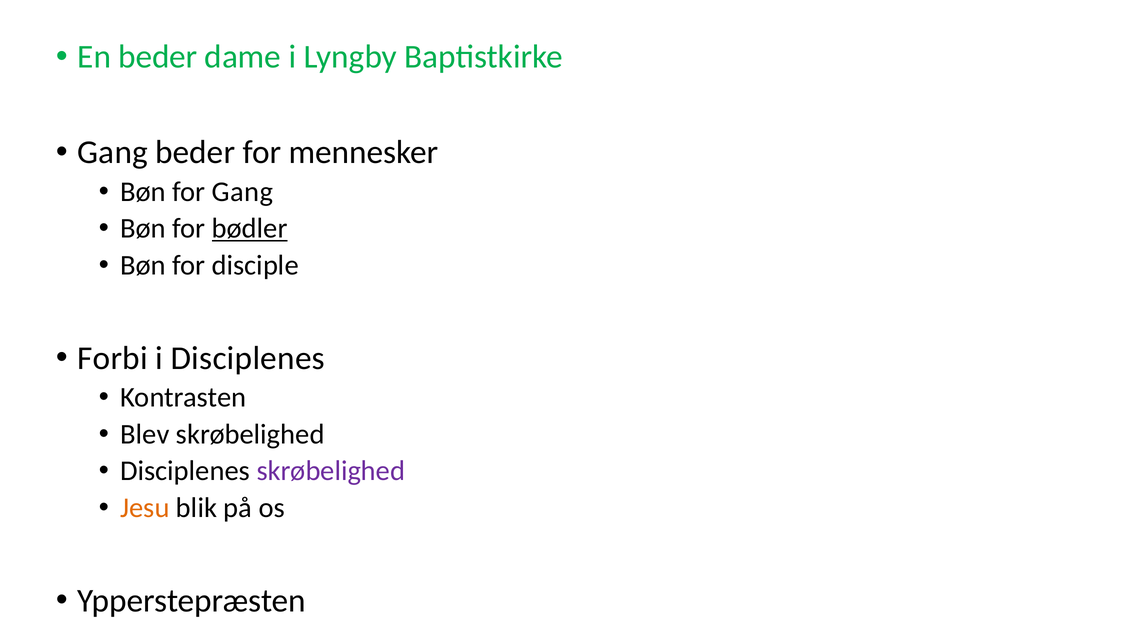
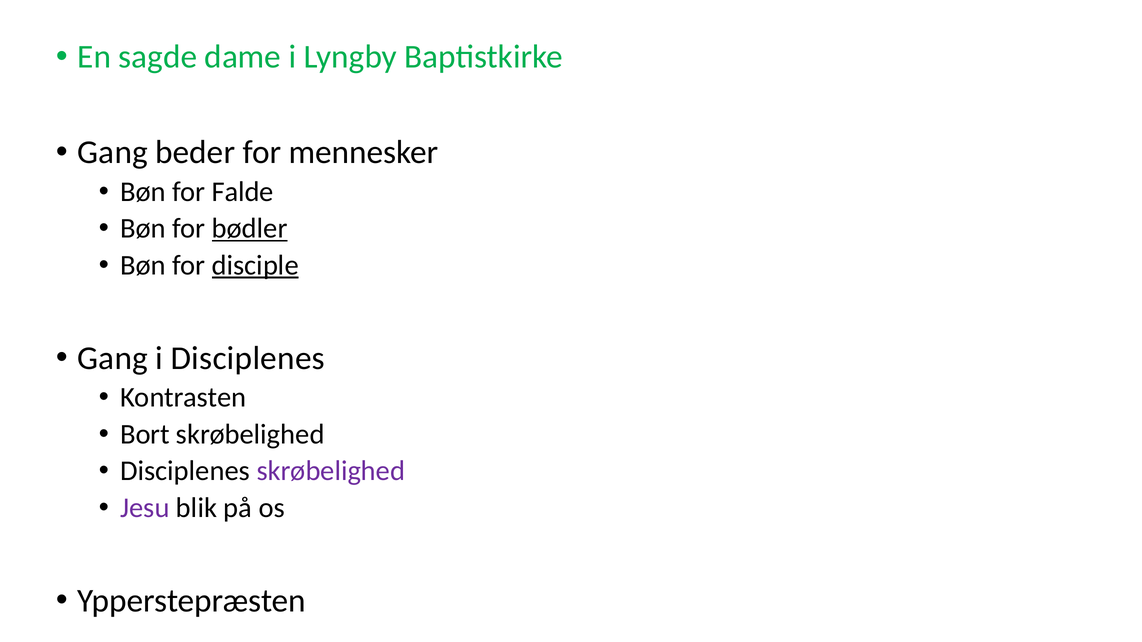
En beder: beder -> sagde (158, 57)
for Gang: Gang -> Falde (243, 192)
disciple underline: none -> present (255, 265)
Forbi: Forbi -> Gang (113, 358)
Blev: Blev -> Bort (145, 435)
Jesu colour: orange -> purple (145, 508)
